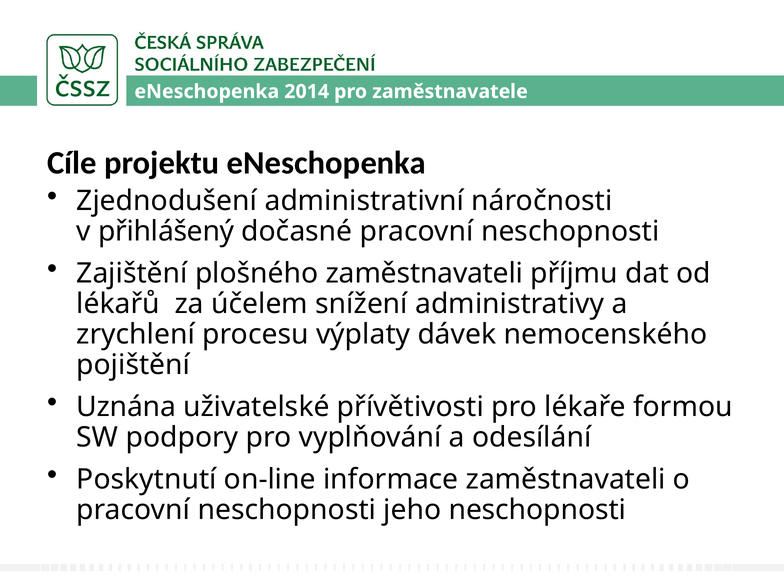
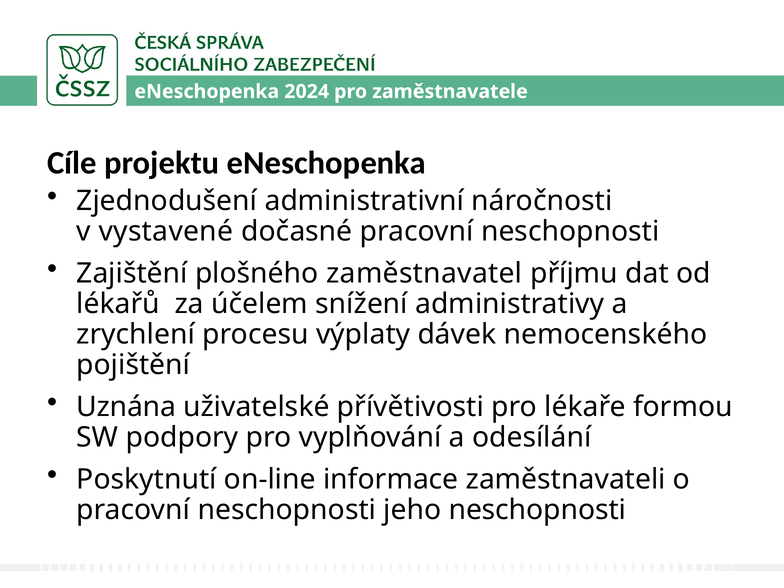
2014: 2014 -> 2024 (307, 92)
přihlášený: přihlášený -> vystavené (166, 231)
plošného zaměstnavateli: zaměstnavateli -> zaměstnavatel (424, 273)
